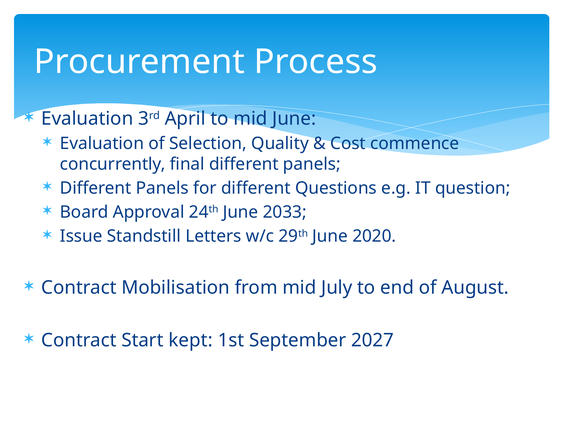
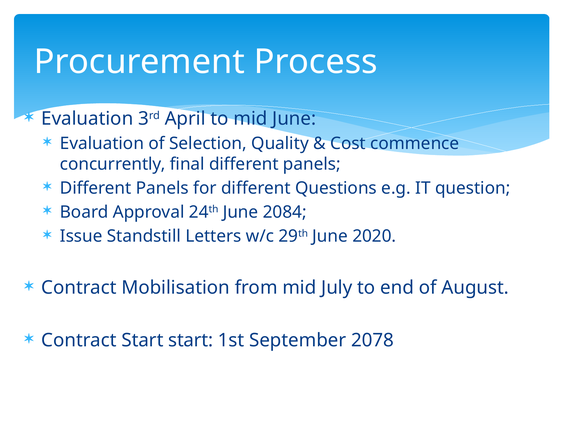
2033: 2033 -> 2084 (285, 212)
Start kept: kept -> start (191, 340)
2027: 2027 -> 2078 (373, 340)
